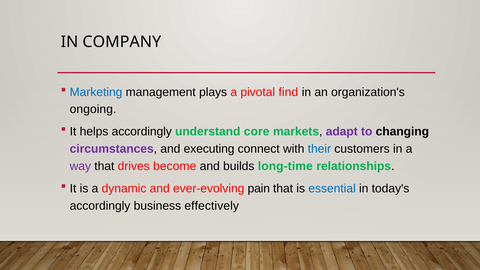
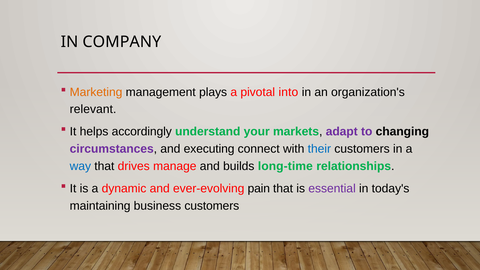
Marketing colour: blue -> orange (96, 92)
find: find -> into (288, 92)
ongoing: ongoing -> relevant (93, 109)
core: core -> your (257, 132)
way colour: purple -> blue (80, 166)
become: become -> manage (175, 166)
essential colour: blue -> purple (332, 188)
accordingly: accordingly -> maintaining (100, 206)
business effectively: effectively -> customers (212, 206)
